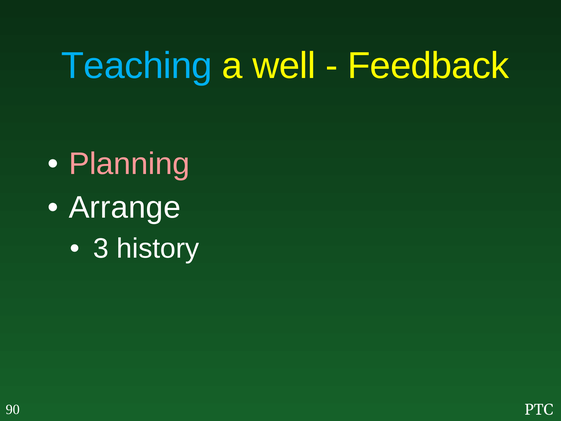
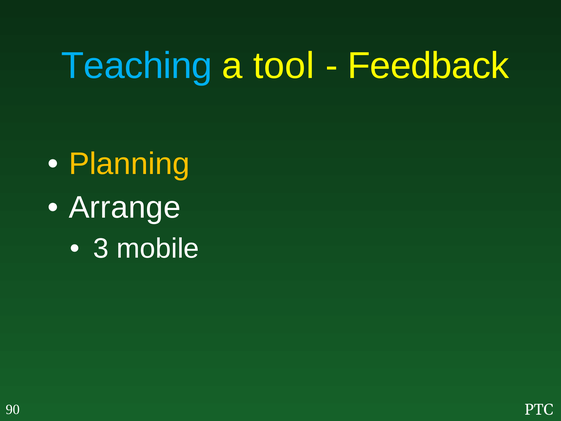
well: well -> tool (284, 66)
Planning colour: pink -> yellow (129, 164)
history: history -> mobile (158, 248)
